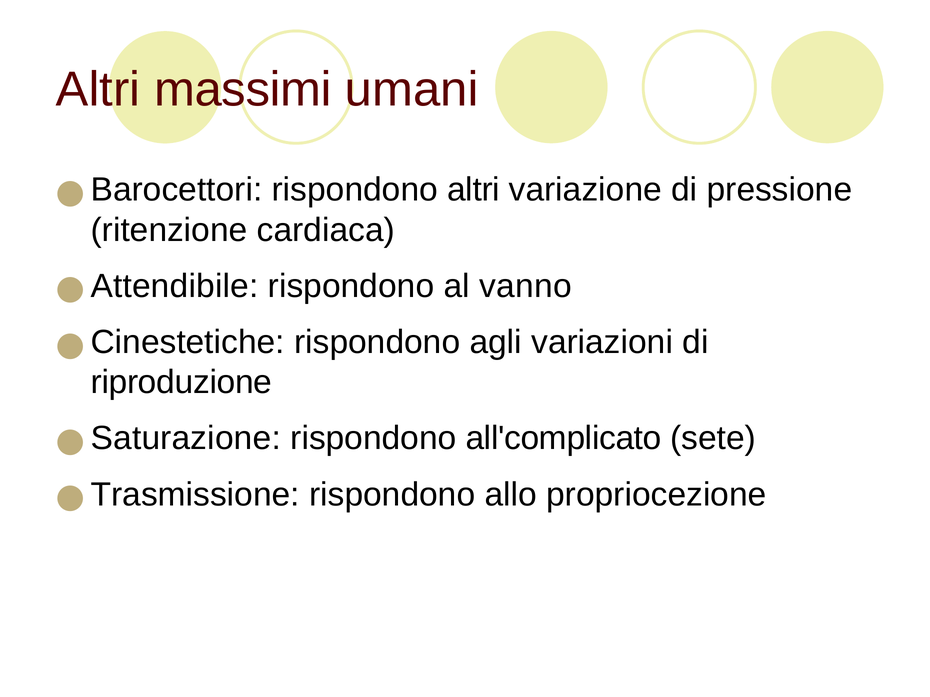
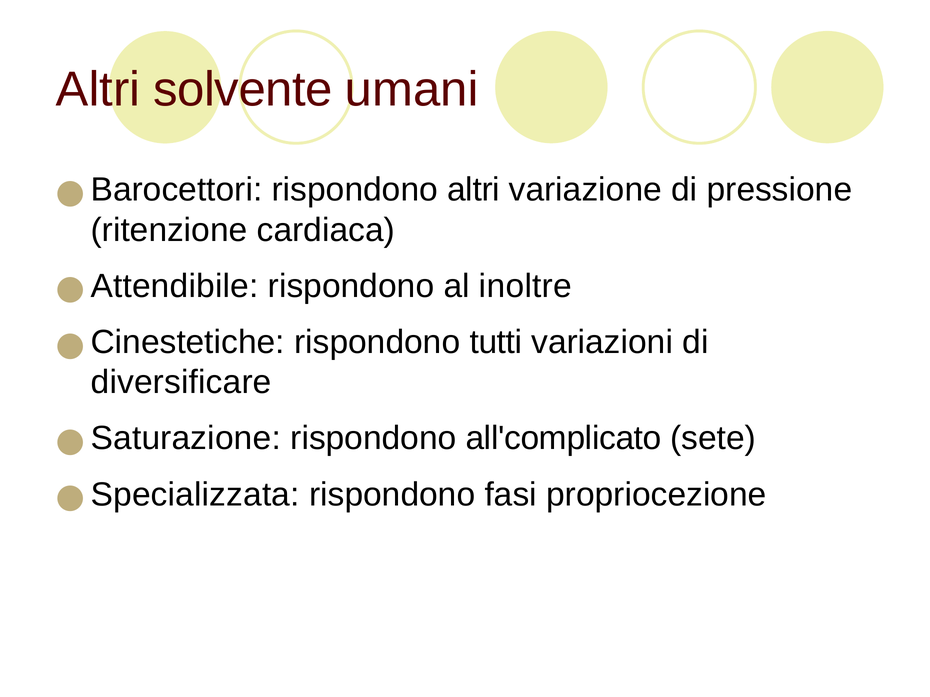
massimi: massimi -> solvente (243, 89)
vanno: vanno -> inoltre (525, 286)
agli: agli -> tutti (496, 342)
riproduzione: riproduzione -> diversificare (181, 383)
Trasmissione: Trasmissione -> Specializzata (195, 495)
allo: allo -> fasi (511, 495)
